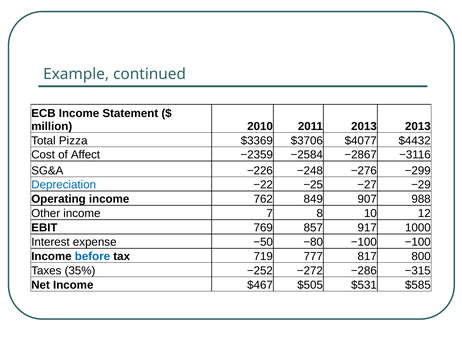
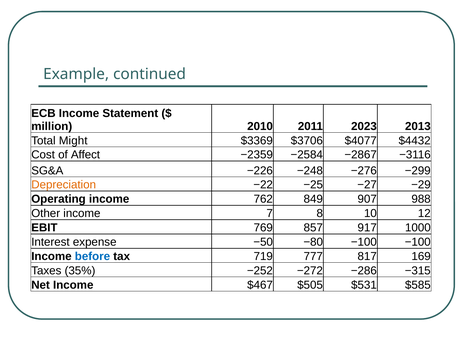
2011 2013: 2013 -> 2023 (364, 126)
Pizza: Pizza -> Might (73, 141)
Depreciation colour: blue -> orange (64, 185)
800: 800 -> 169 (421, 257)
